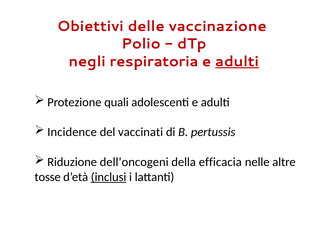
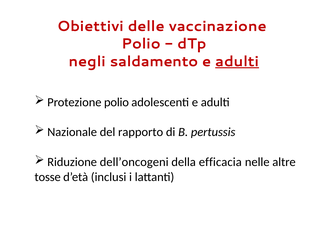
respiratoria: respiratoria -> saldamento (154, 61)
Protezione quali: quali -> polio (116, 102)
Incidence: Incidence -> Nazionale (72, 132)
vaccinati: vaccinati -> rapporto (141, 132)
inclusi underline: present -> none (109, 177)
